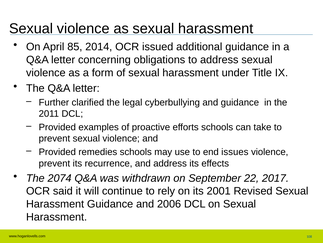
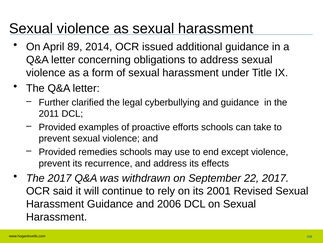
85: 85 -> 89 (75, 47)
issues: issues -> except (235, 152)
The 2074: 2074 -> 2017 (60, 178)
